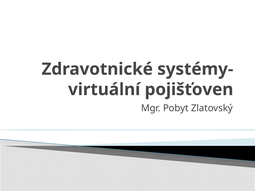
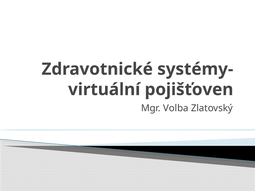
Pobyt: Pobyt -> Volba (176, 108)
